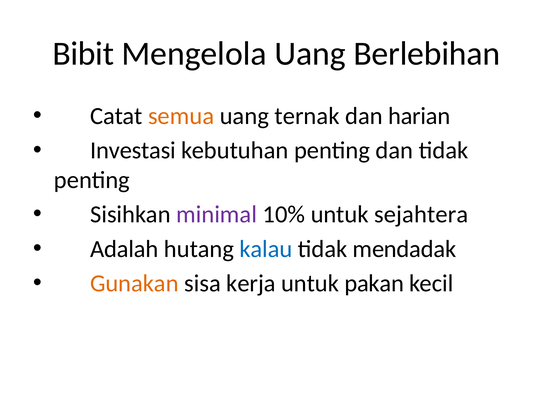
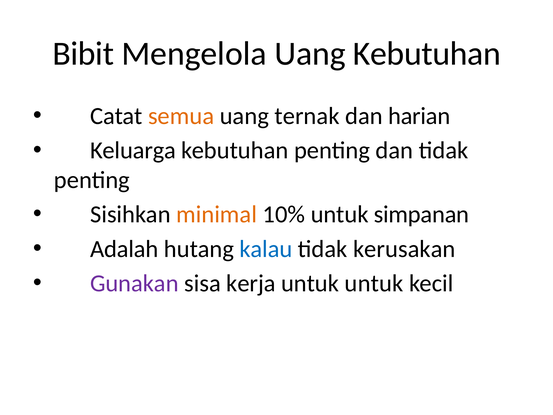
Uang Berlebihan: Berlebihan -> Kebutuhan (427, 54)
Investasi: Investasi -> Keluarga (133, 150)
minimal colour: purple -> orange (217, 214)
sejahtera: sejahtera -> simpanan (421, 214)
mendadak: mendadak -> kerusakan (404, 249)
Gunakan colour: orange -> purple (134, 283)
untuk pakan: pakan -> untuk (374, 283)
